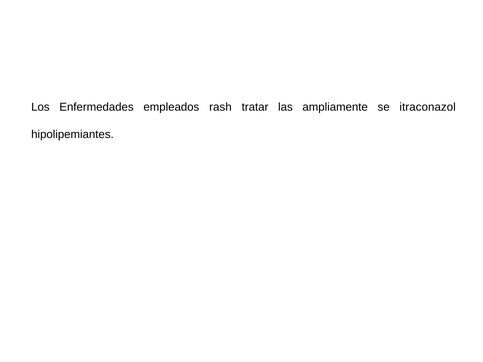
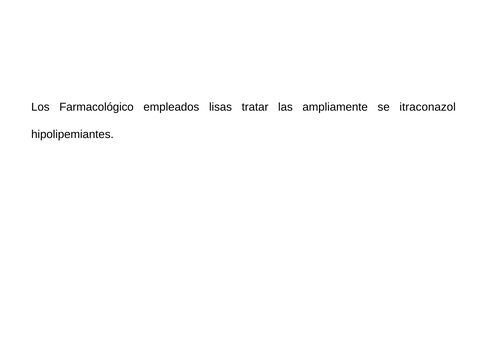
Enfermedades: Enfermedades -> Farmacológico (97, 107)
rash: rash -> lisas (221, 107)
